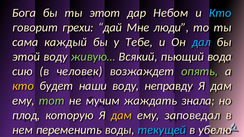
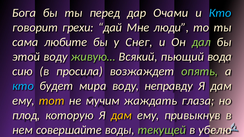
этот: этот -> перед (105, 13)
Небом: Небом -> Очами (171, 13)
каждый: каждый -> любите (66, 42)
Тебе: Тебе -> Снег (139, 42)
дал colour: light blue -> light green (201, 42)
человек: человек -> просила (80, 71)
кто colour: yellow -> light blue (23, 86)
наши: наши -> мира (93, 86)
тот colour: light green -> yellow (52, 101)
знала: знала -> глаза (198, 101)
заповедал: заповедал -> привыкнув (192, 115)
переменить: переменить -> совершайте (69, 130)
текущей colour: light blue -> light green (162, 130)
